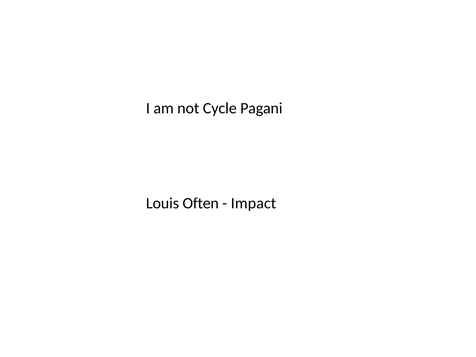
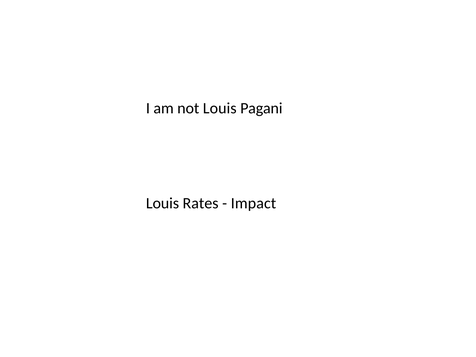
not Cycle: Cycle -> Louis (220, 108)
Often: Often -> Rates (201, 203)
